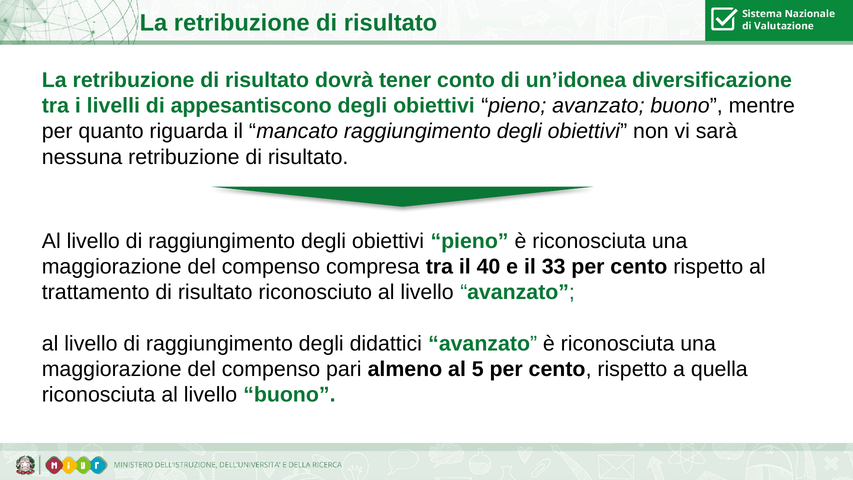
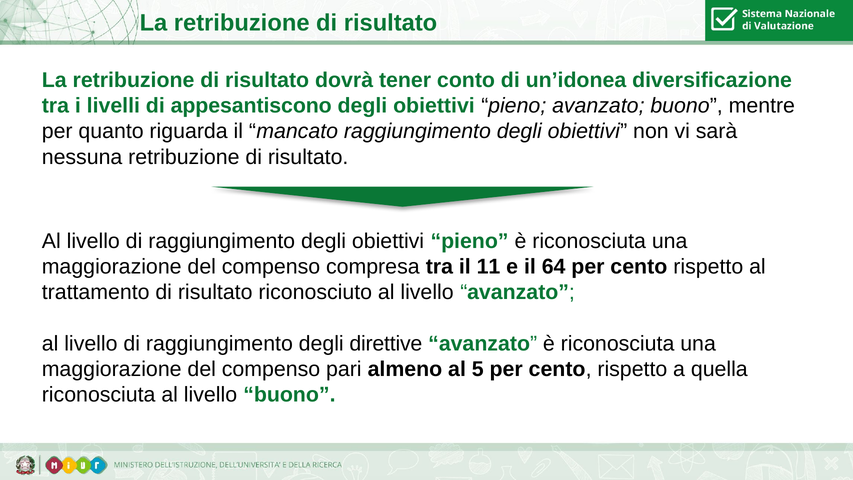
40: 40 -> 11 (488, 267)
33: 33 -> 64 (554, 267)
didattici: didattici -> direttive (386, 343)
